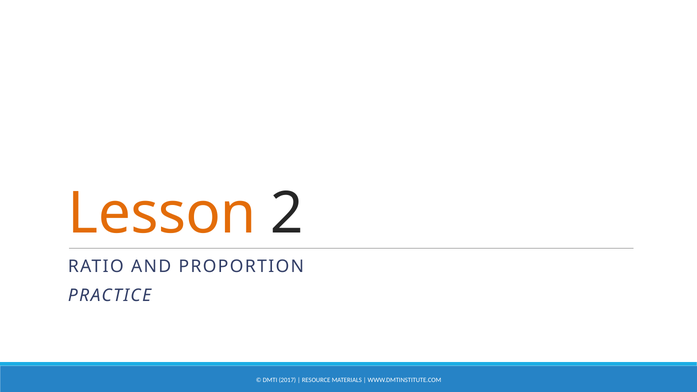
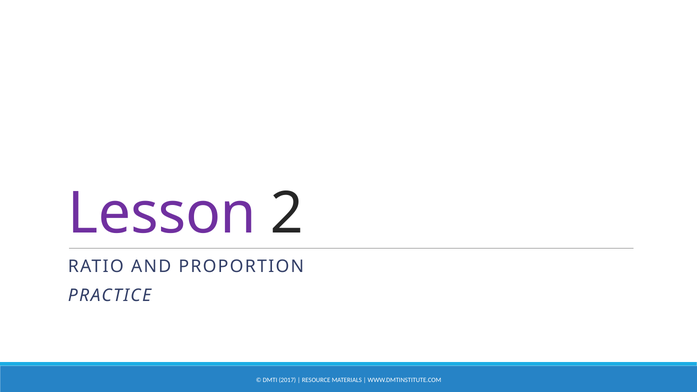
Lesson colour: orange -> purple (162, 214)
